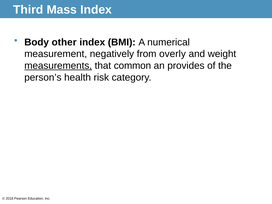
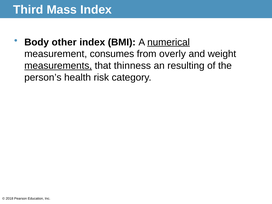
numerical underline: none -> present (169, 42)
negatively: negatively -> consumes (112, 54)
common: common -> thinness (132, 66)
provides: provides -> resulting (186, 66)
